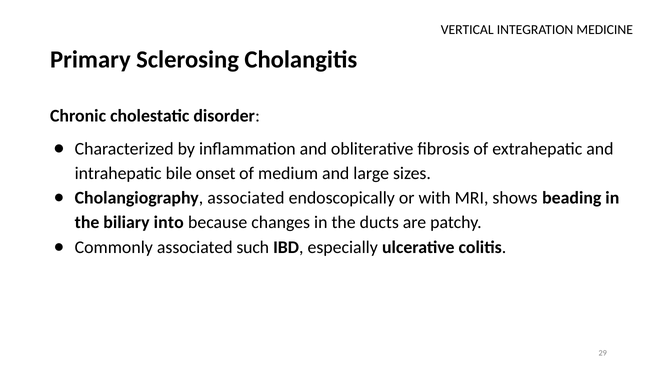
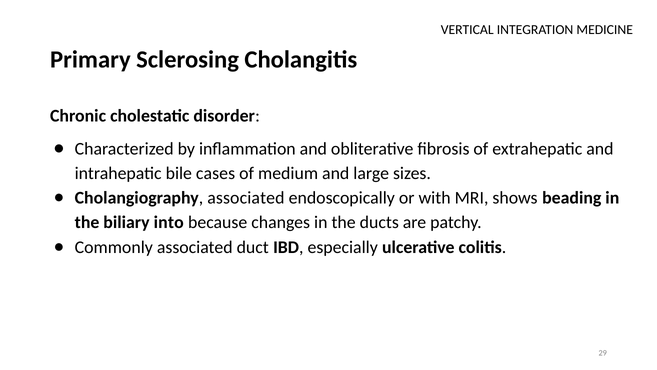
onset: onset -> cases (216, 173)
such: such -> duct (253, 247)
